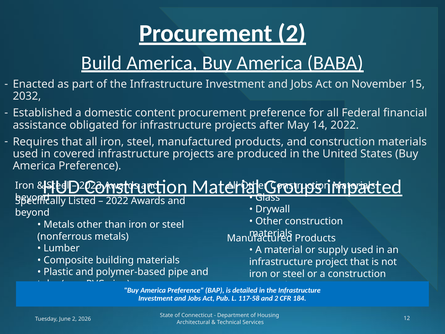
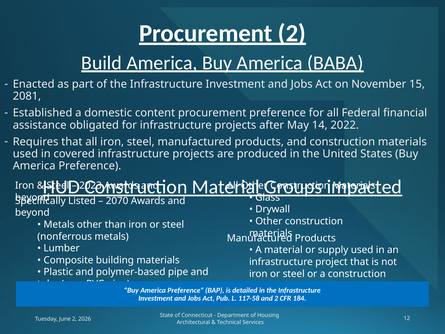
2032: 2032 -> 2081 (27, 96)
2022: 2022 -> 2070 (117, 201)
